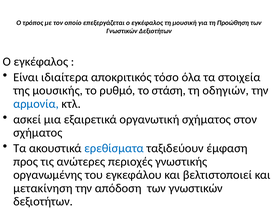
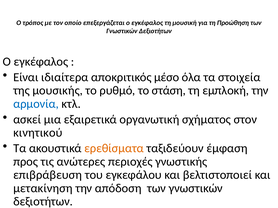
τόσο: τόσο -> μέσο (167, 77)
οδηγιών: οδηγιών -> εμπλοκή (226, 91)
σχήματος: σχήματος -> κινητικού (38, 133)
ερεθίσματα colour: blue -> orange (114, 149)
οργανωμένης: οργανωμένης -> επιβράβευση (48, 175)
